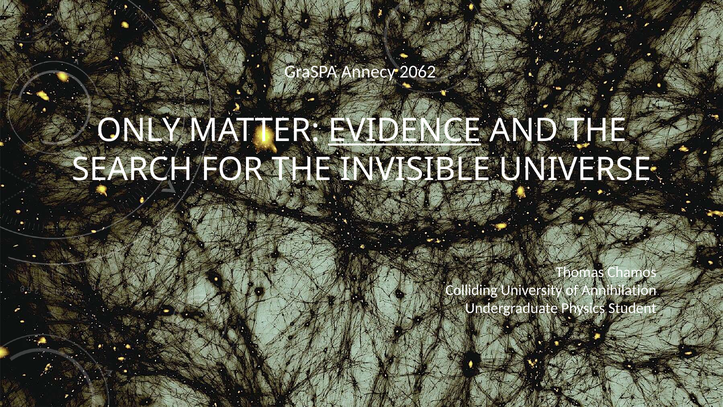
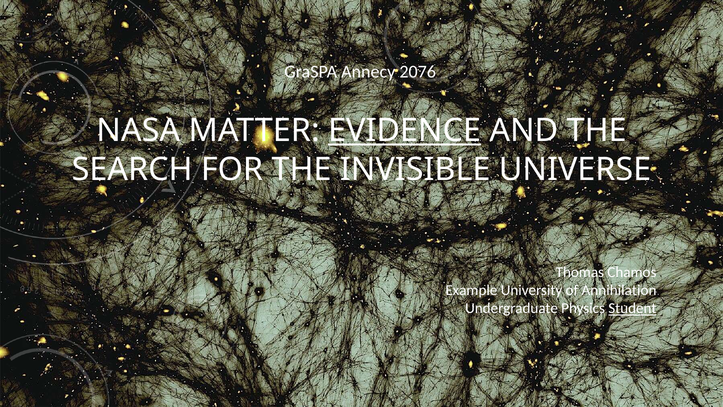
2062: 2062 -> 2076 (418, 72)
ONLY: ONLY -> NASA (138, 130)
Colliding: Colliding -> Example (471, 290)
Student underline: none -> present (632, 308)
